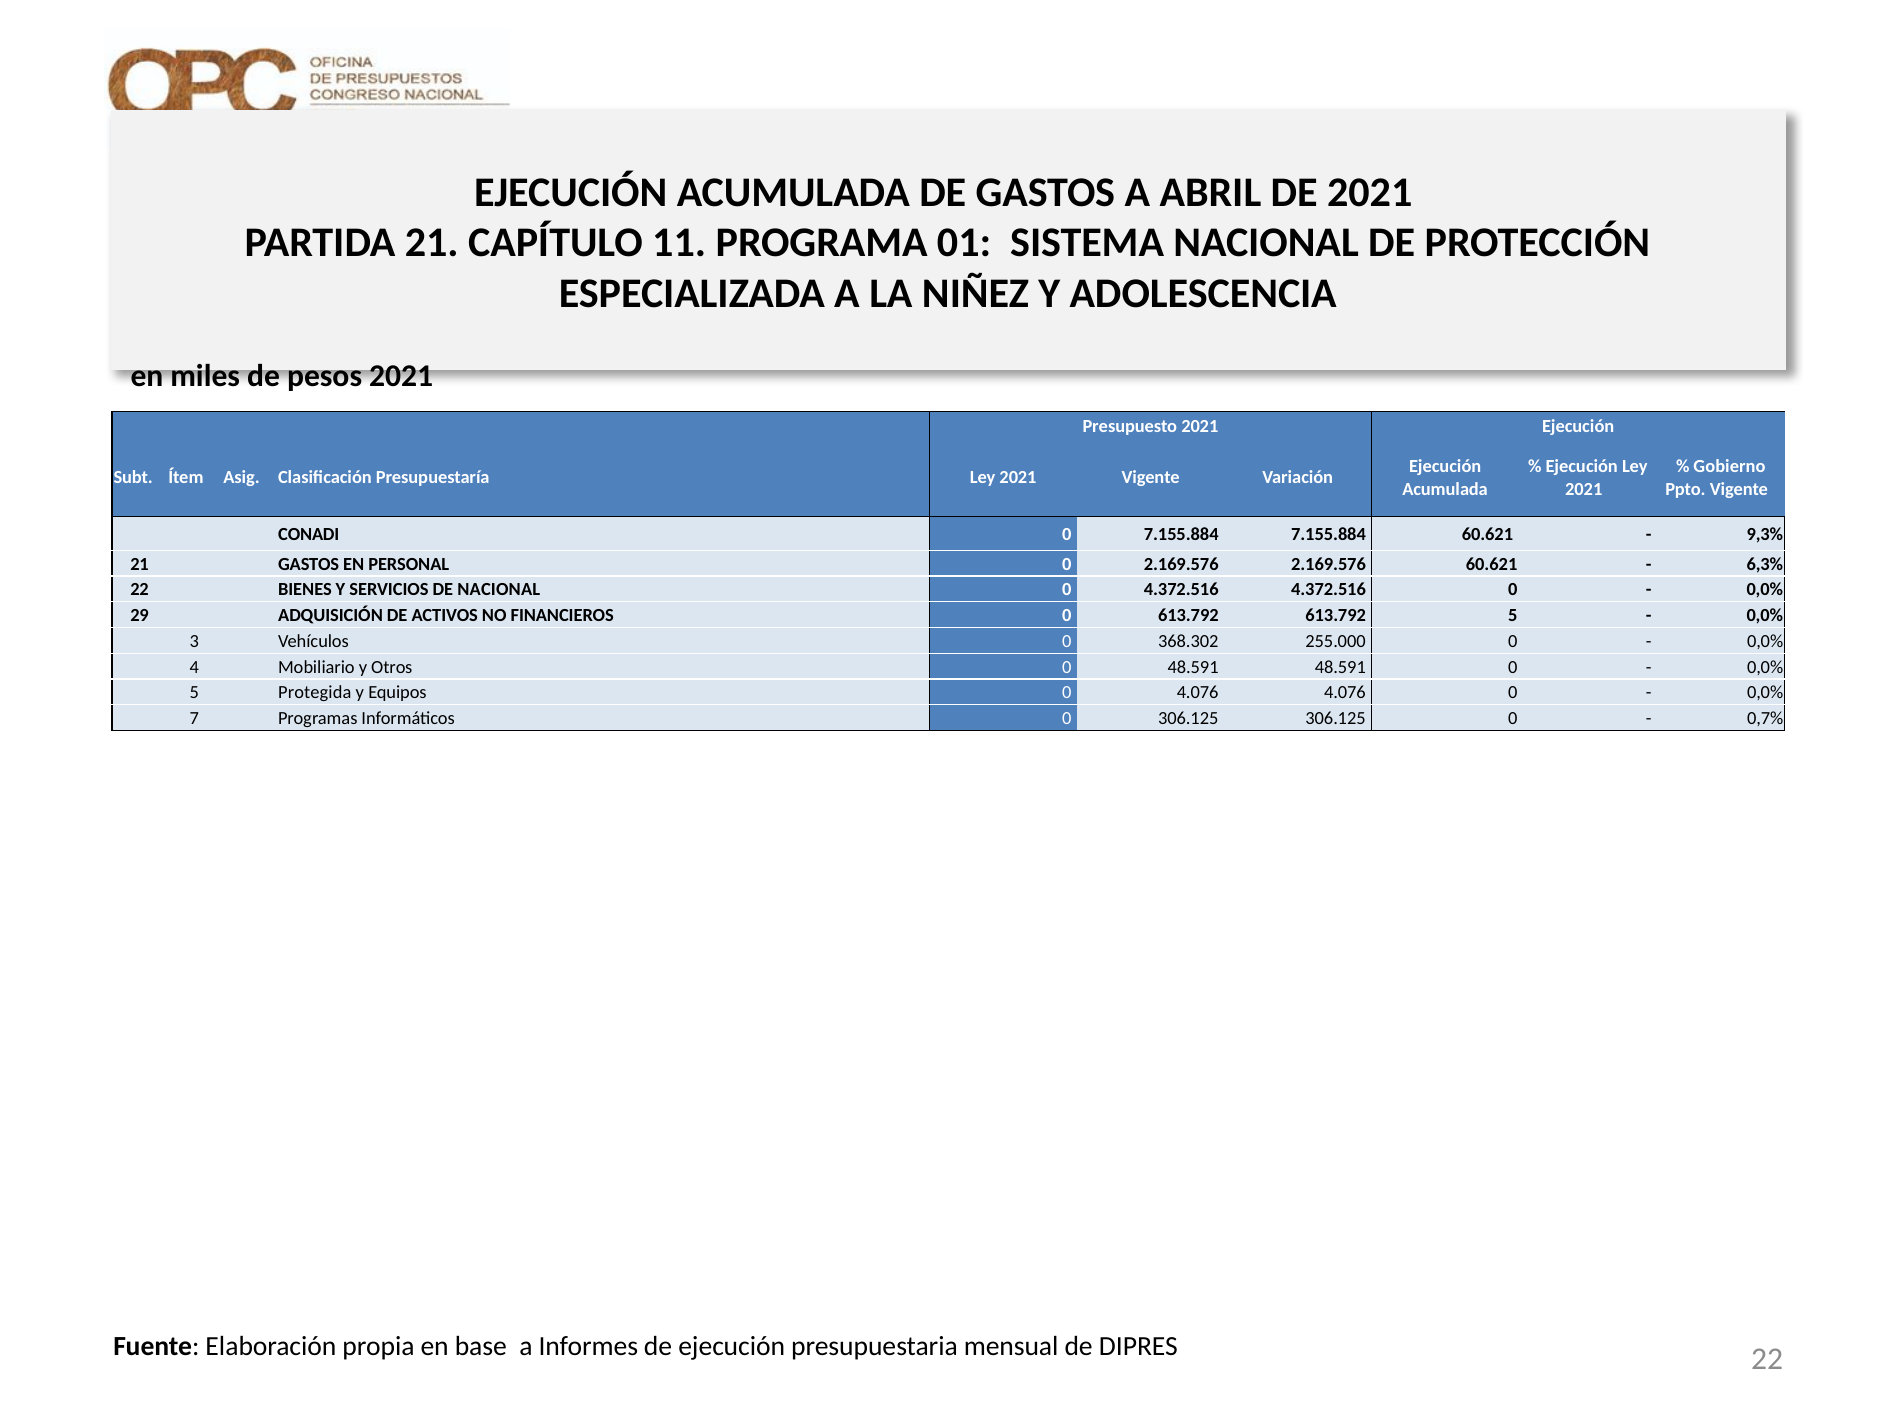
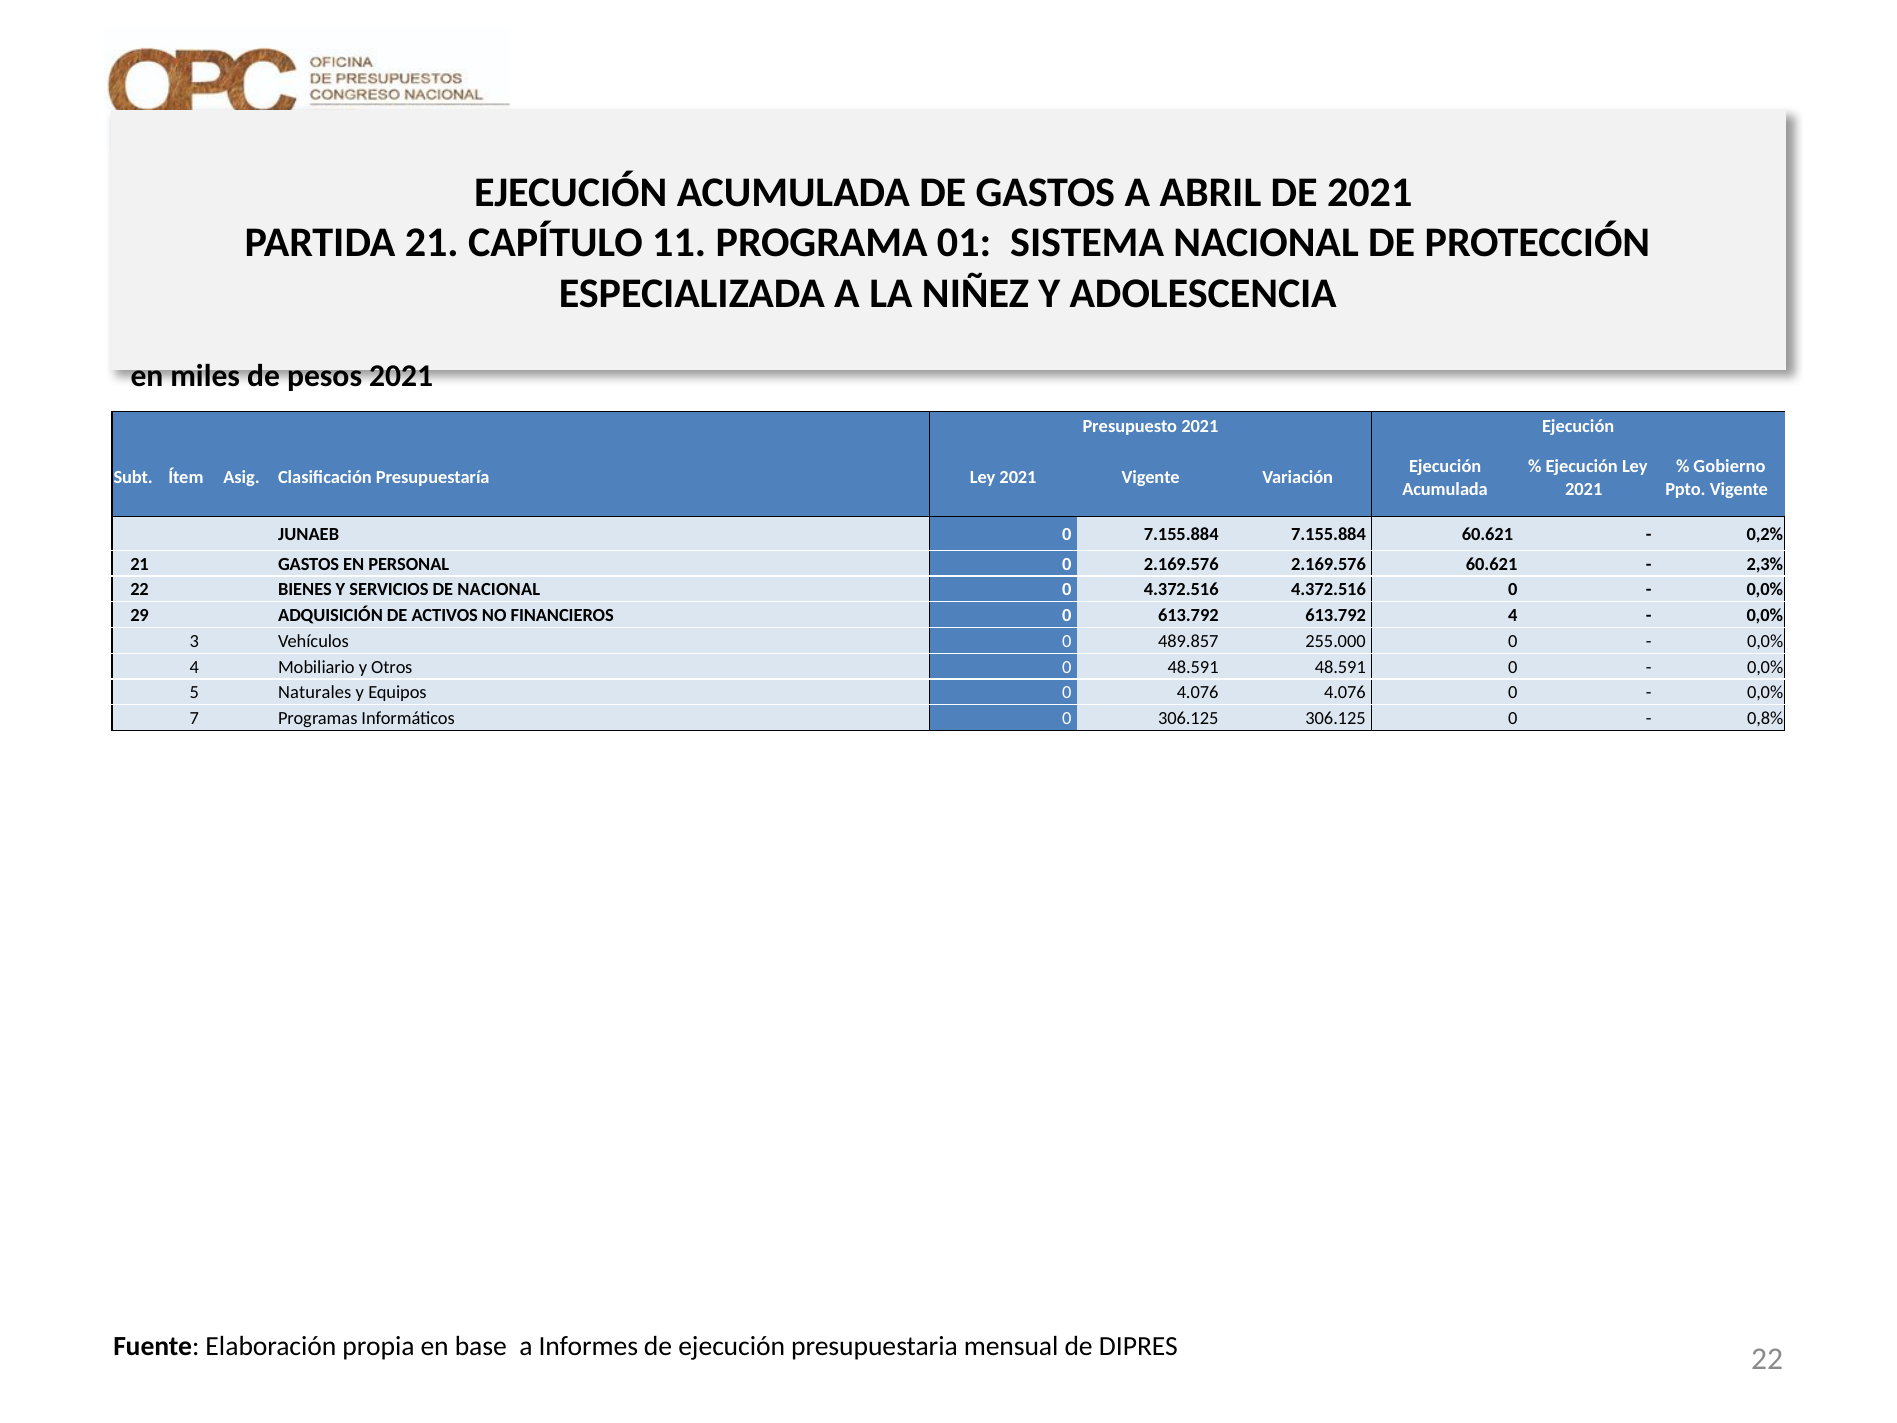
CONADI: CONADI -> JUNAEB (309, 534)
9,3%: 9,3% -> 0,2% (1765, 534)
6,3%: 6,3% -> 2,3% (1765, 564)
613.792 5: 5 -> 4 (1513, 615)
368.302: 368.302 -> 489.857 (1188, 641)
Protegida: Protegida -> Naturales (315, 693)
0,7%: 0,7% -> 0,8% (1765, 718)
